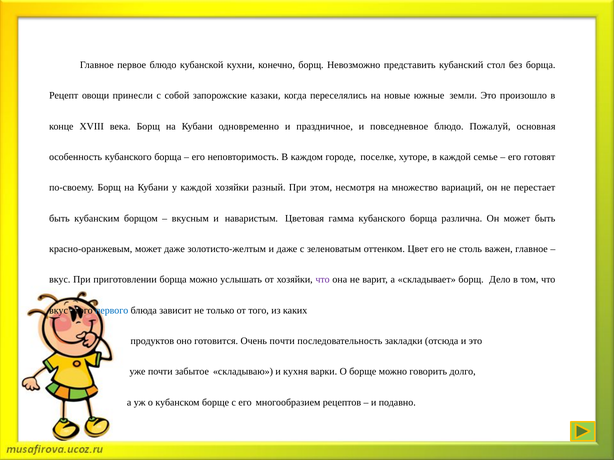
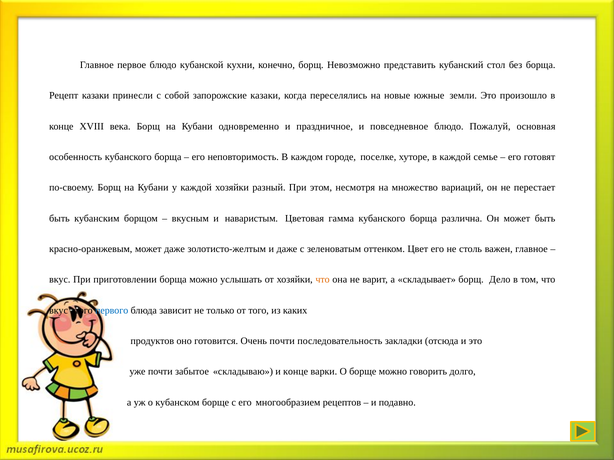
Рецепт овощи: овощи -> казаки (96, 96)
что colour: purple -> orange (323, 280)
и кухня: кухня -> конце (296, 372)
